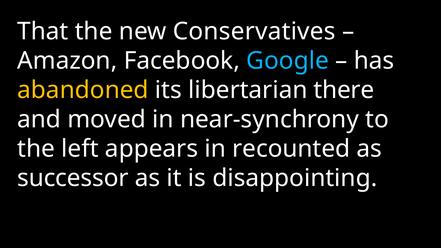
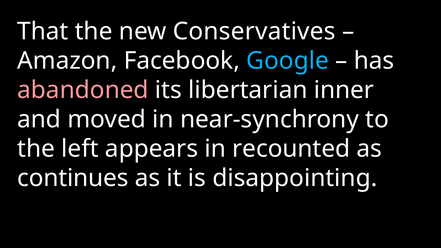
abandoned colour: yellow -> pink (83, 90)
there: there -> inner (344, 90)
successor: successor -> continues (73, 178)
